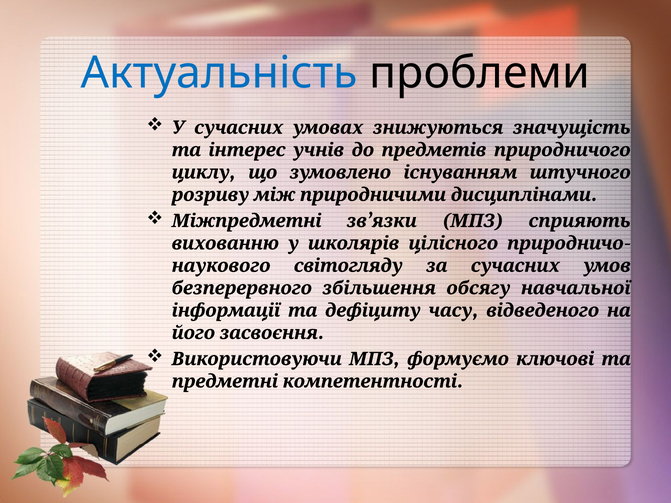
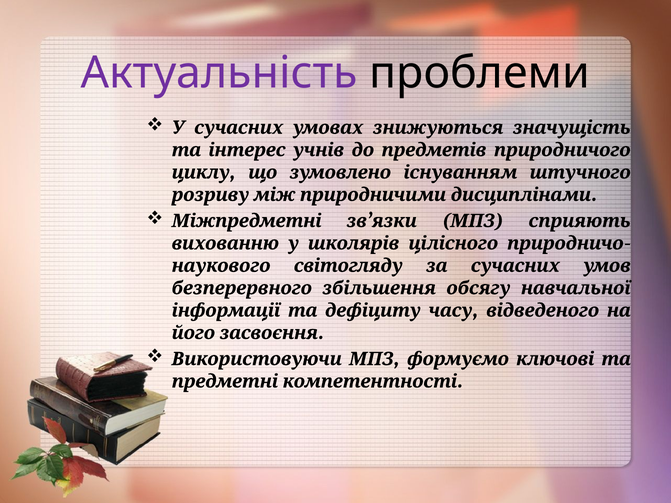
Актуальність colour: blue -> purple (219, 73)
